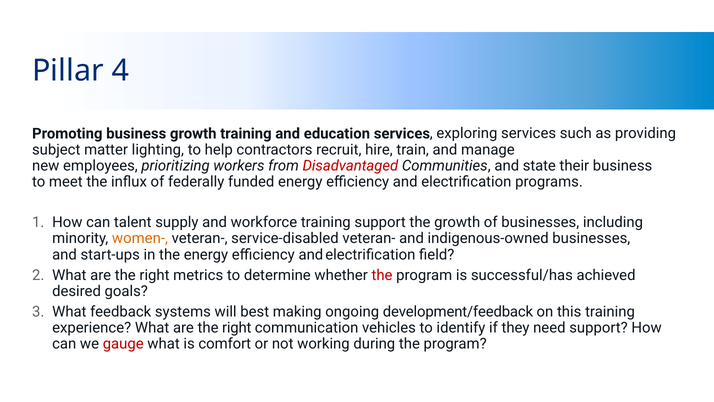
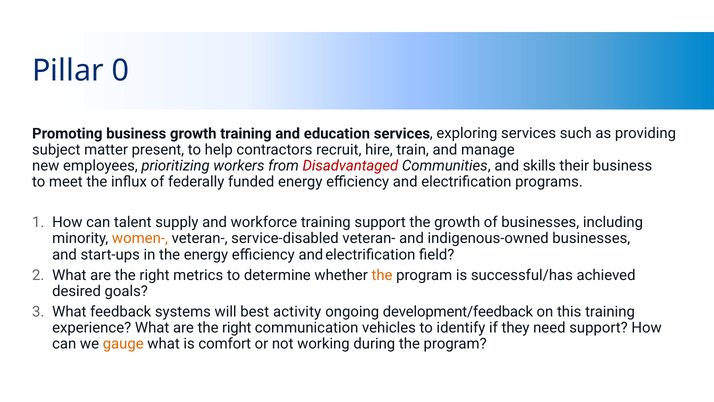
4: 4 -> 0 (120, 71)
lighting: lighting -> present (158, 149)
state: state -> skills (539, 166)
the colour: red -> orange (382, 275)
making: making -> activity (297, 312)
gauge colour: red -> orange (123, 344)
